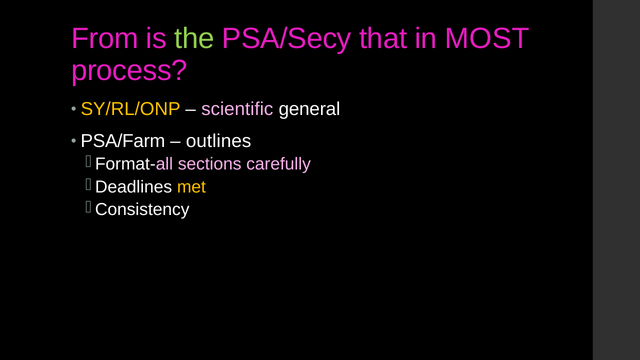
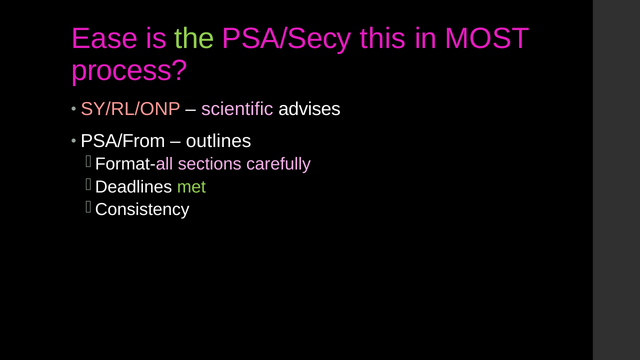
From: From -> Ease (105, 39)
that: that -> this (383, 39)
SY/RL/ONP colour: yellow -> pink (131, 109)
general: general -> advises (310, 109)
PSA/Farm: PSA/Farm -> PSA/From (123, 141)
met colour: yellow -> light green (191, 187)
